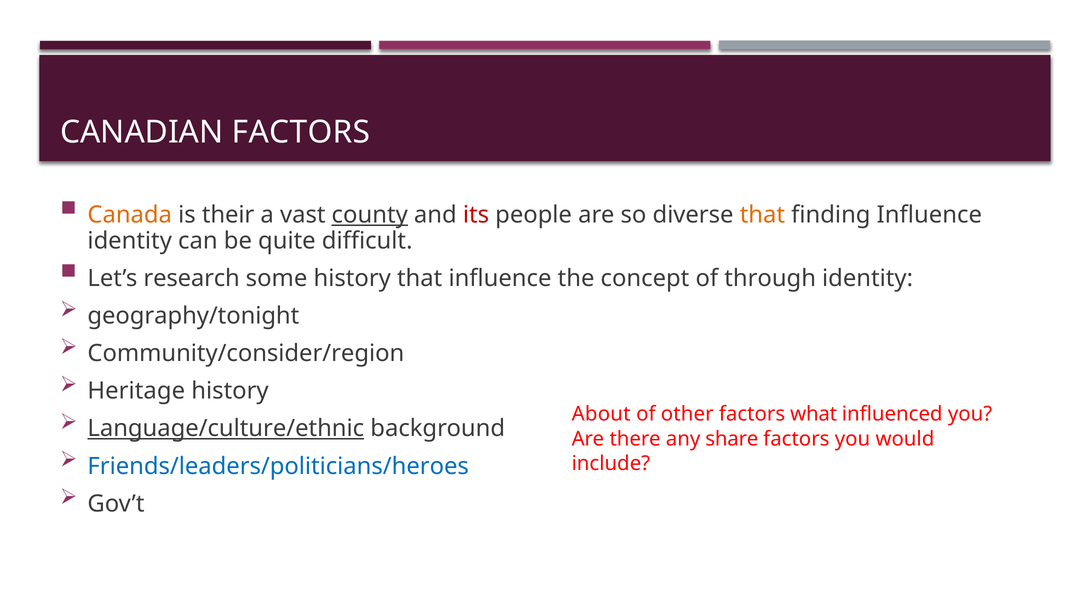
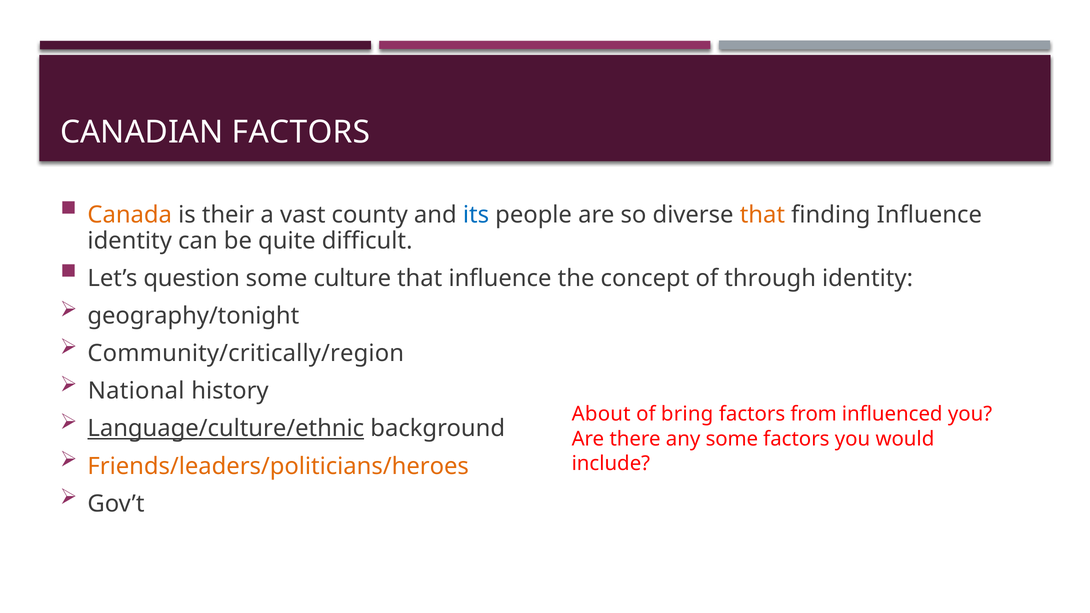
county underline: present -> none (370, 215)
its colour: red -> blue (476, 215)
research: research -> question (192, 278)
some history: history -> culture (352, 278)
Community/consider/region: Community/consider/region -> Community/critically/region (246, 353)
Heritage: Heritage -> National (136, 391)
other: other -> bring (687, 414)
what: what -> from (814, 414)
any share: share -> some (732, 439)
Friends/leaders/politicians/heroes colour: blue -> orange (278, 466)
